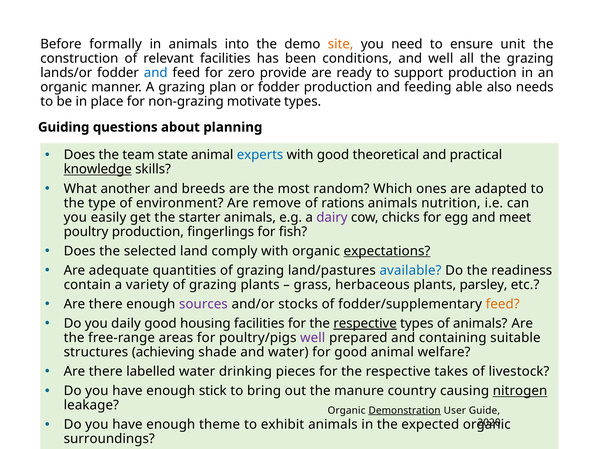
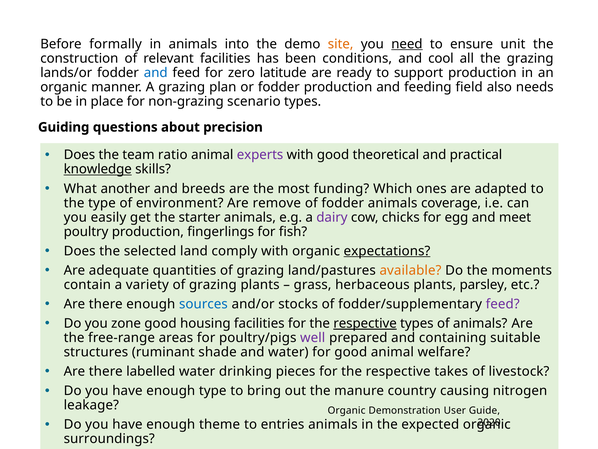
need underline: none -> present (407, 44)
and well: well -> cool (441, 58)
provide: provide -> latitude (283, 73)
able: able -> field (469, 87)
motivate: motivate -> scenario (254, 101)
planning: planning -> precision (233, 127)
state: state -> ratio (173, 155)
experts colour: blue -> purple (260, 155)
random: random -> funding (341, 188)
of rations: rations -> fodder (343, 203)
nutrition: nutrition -> coverage (451, 203)
available colour: blue -> orange (410, 270)
readiness: readiness -> moments (522, 270)
sources colour: purple -> blue (203, 304)
feed colour: orange -> purple (503, 304)
daily: daily -> zone (126, 323)
achieving: achieving -> ruminant (163, 352)
enough stick: stick -> type (213, 390)
nitrogen underline: present -> none (520, 390)
Demonstration underline: present -> none (405, 410)
exhibit: exhibit -> entries (283, 424)
